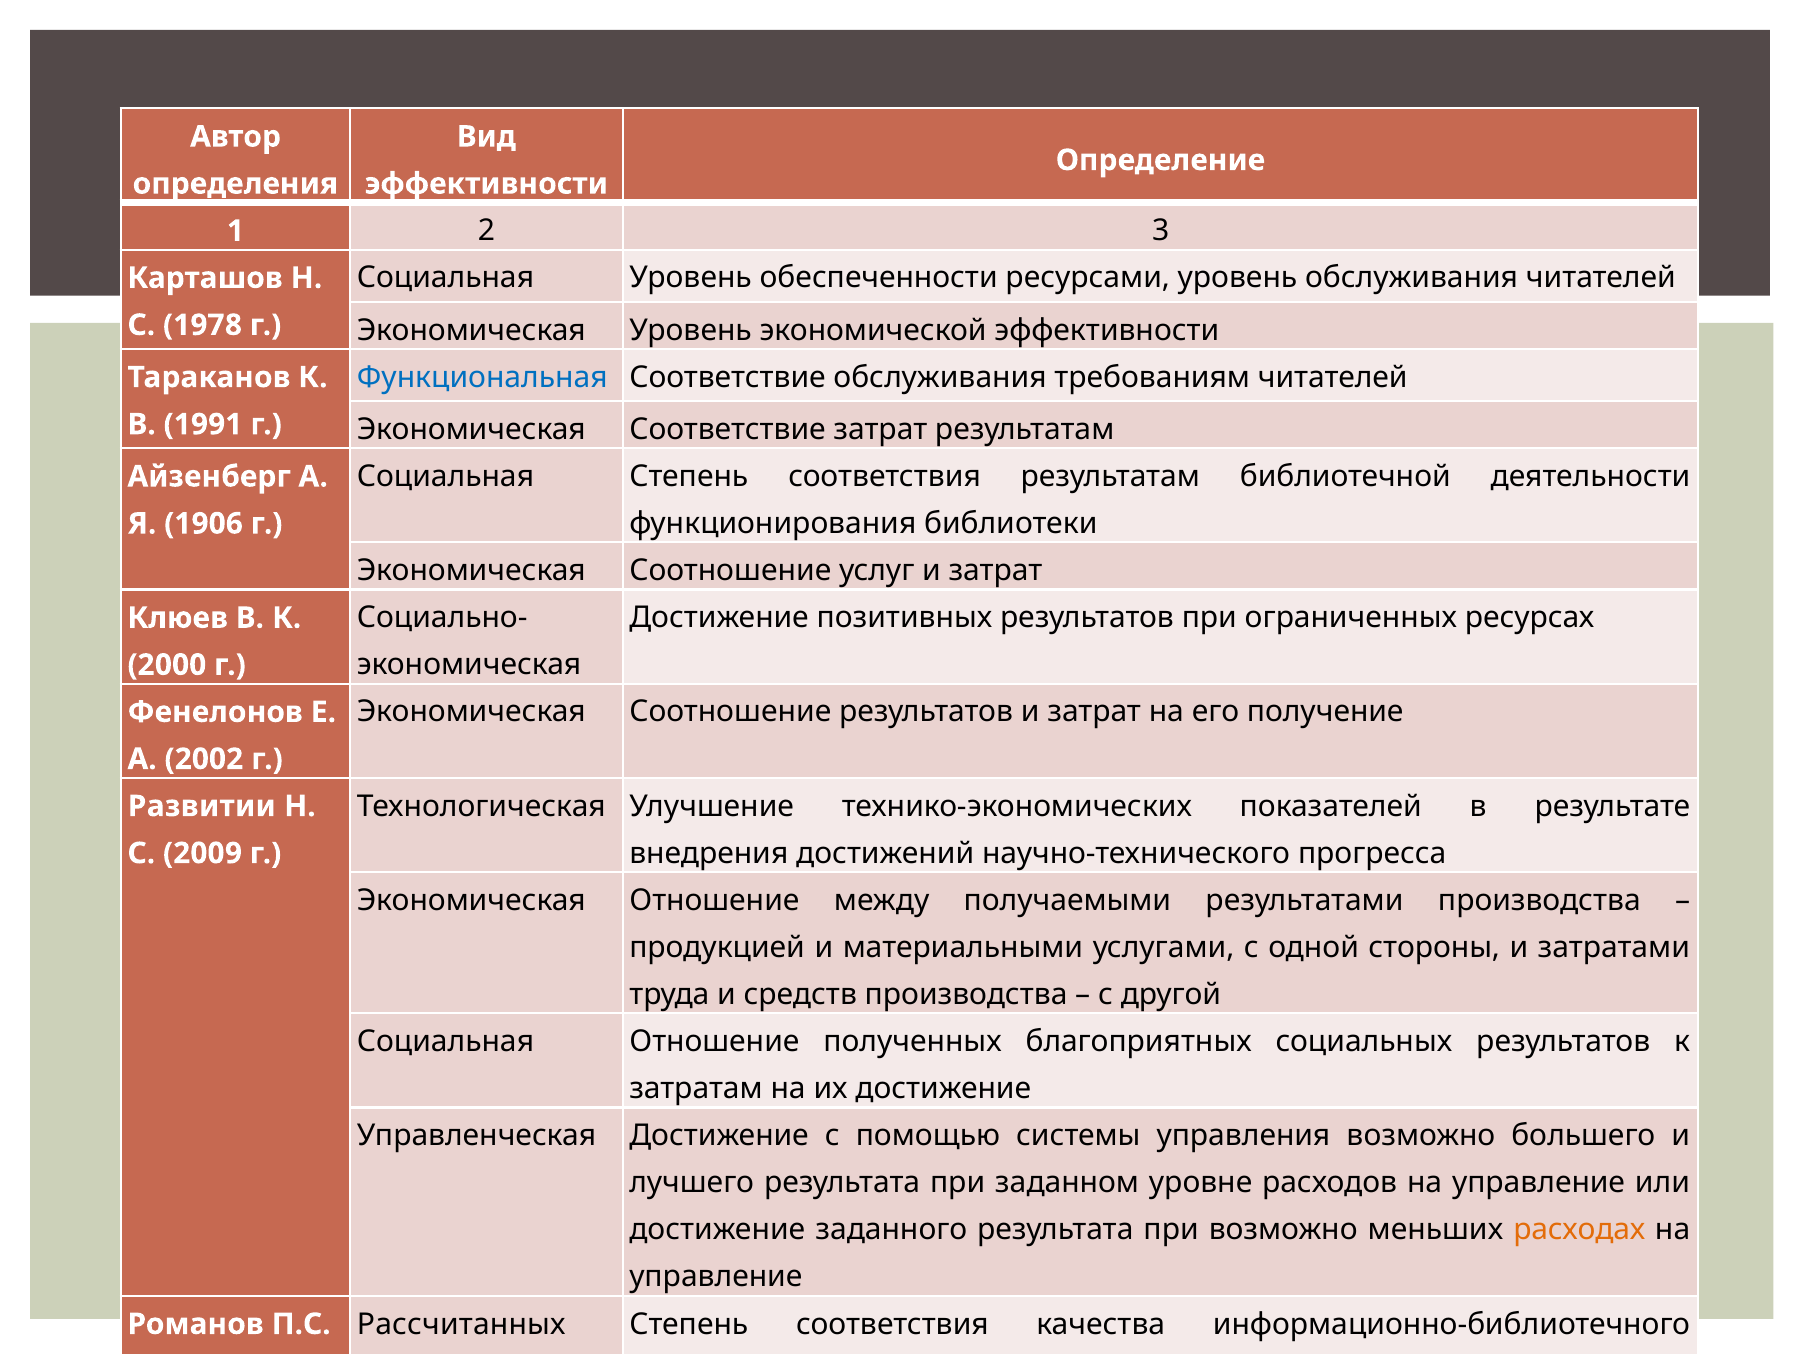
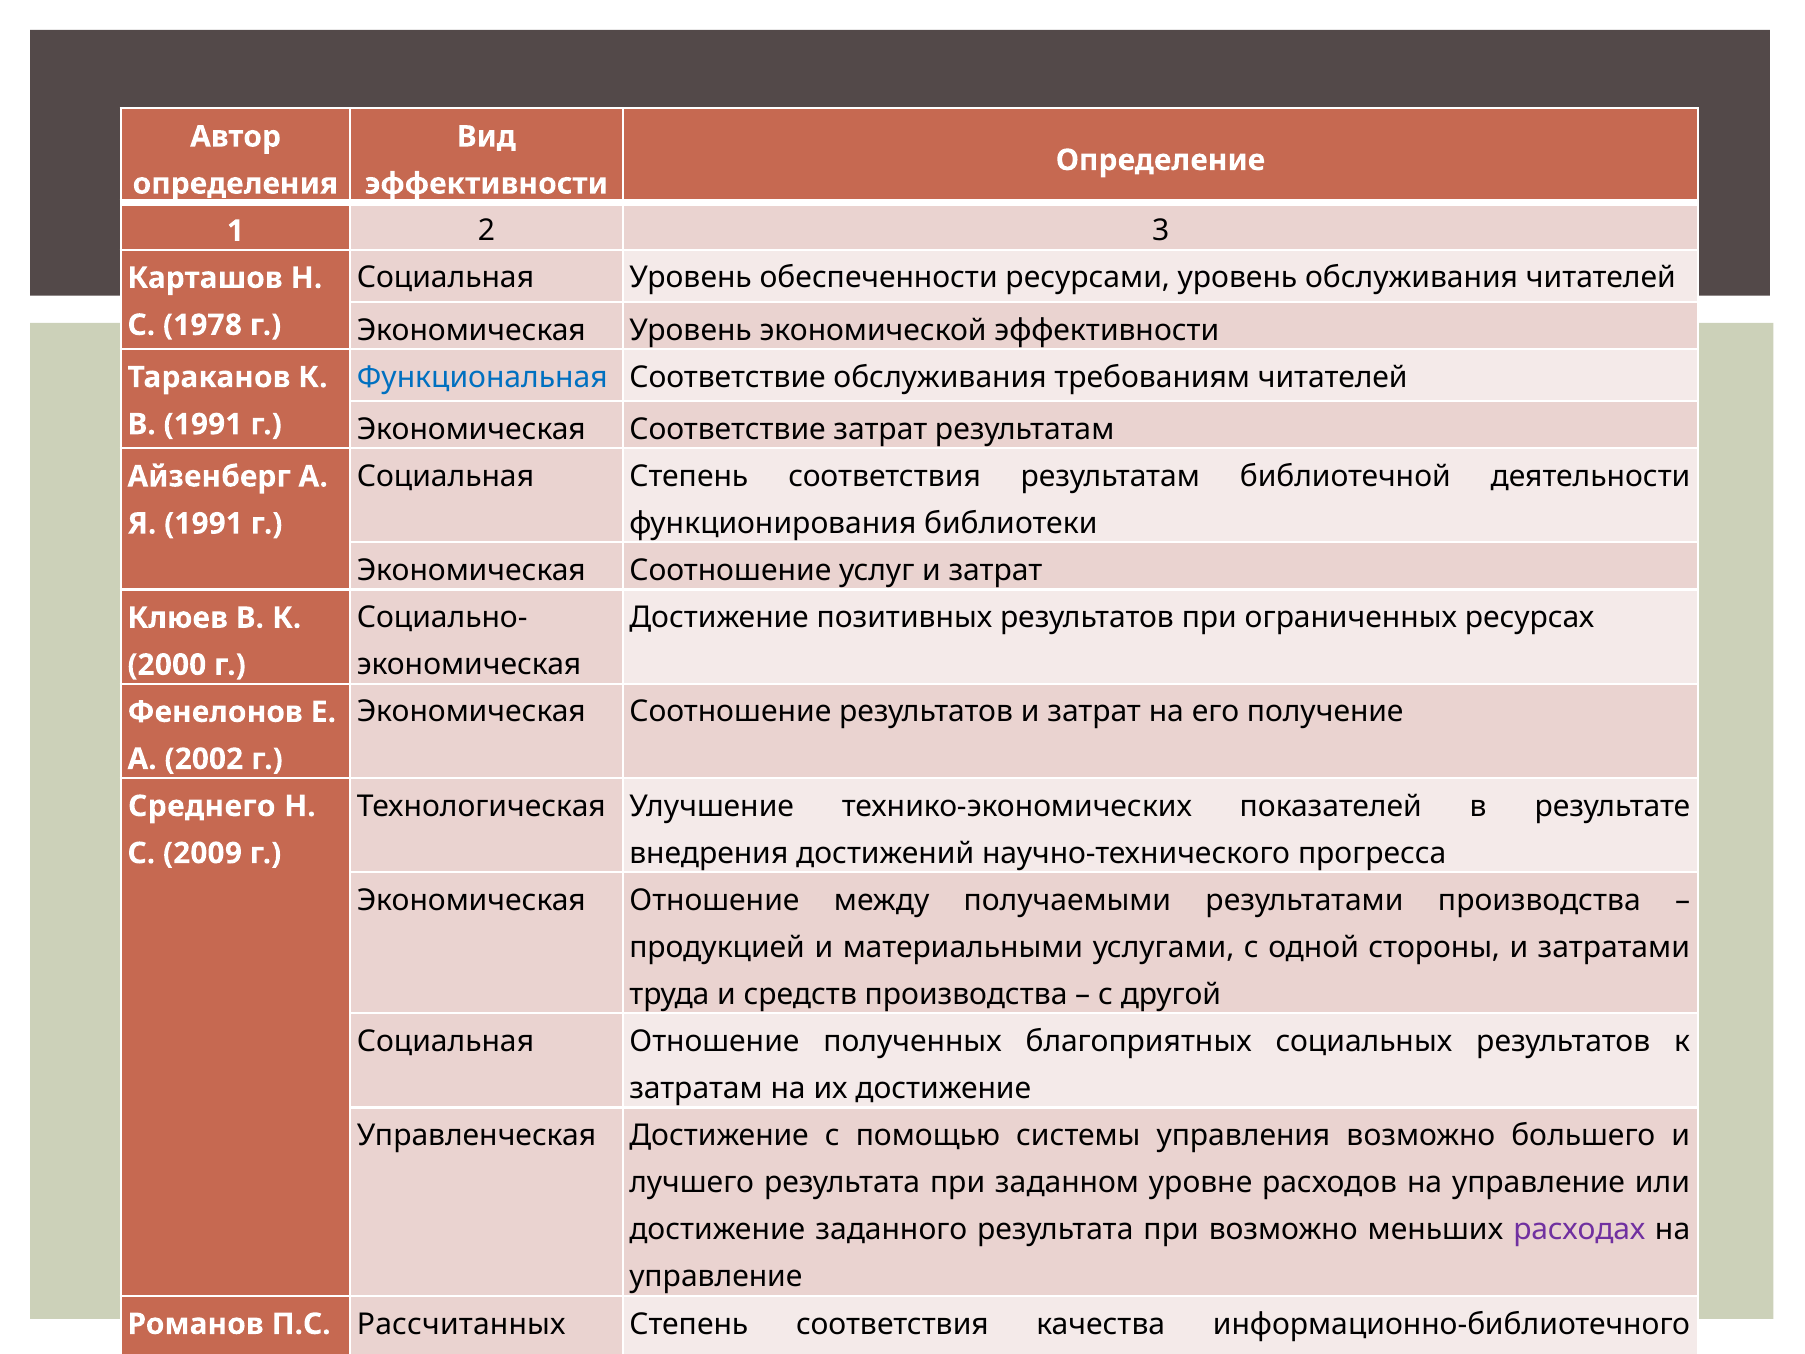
Я 1906: 1906 -> 1991 (204, 524)
Развитии: Развитии -> Среднего (202, 806)
расходах colour: orange -> purple (1579, 1230)
